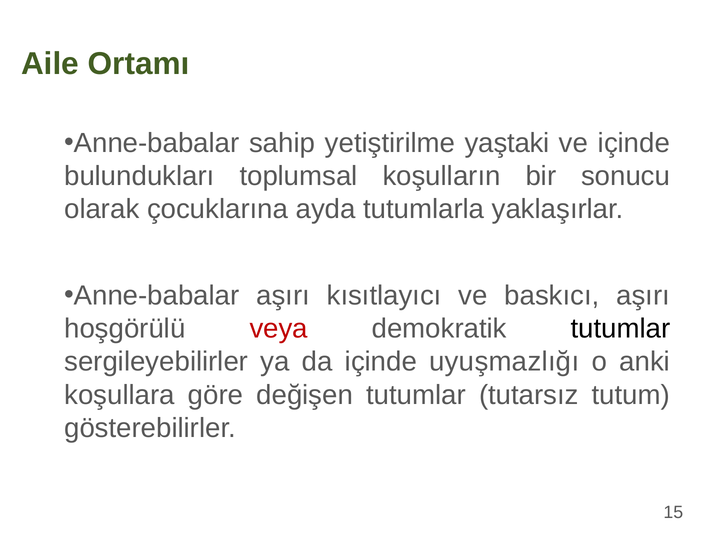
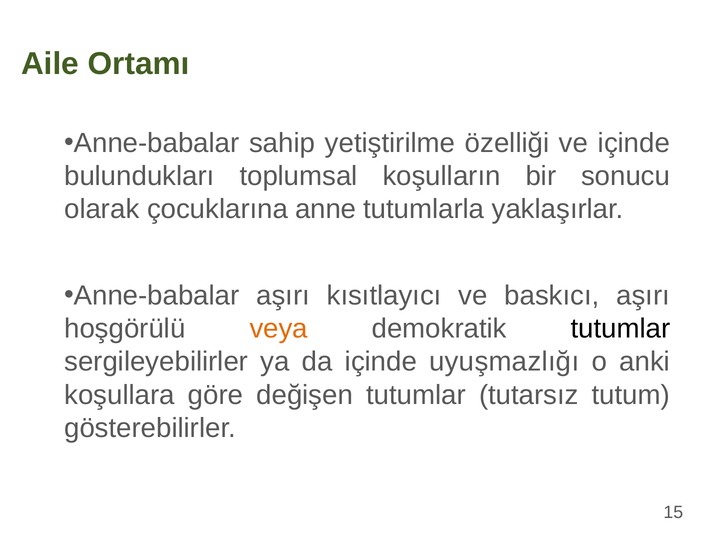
yaştaki: yaştaki -> özelliği (507, 143)
ayda: ayda -> anne (326, 209)
veya colour: red -> orange (279, 329)
